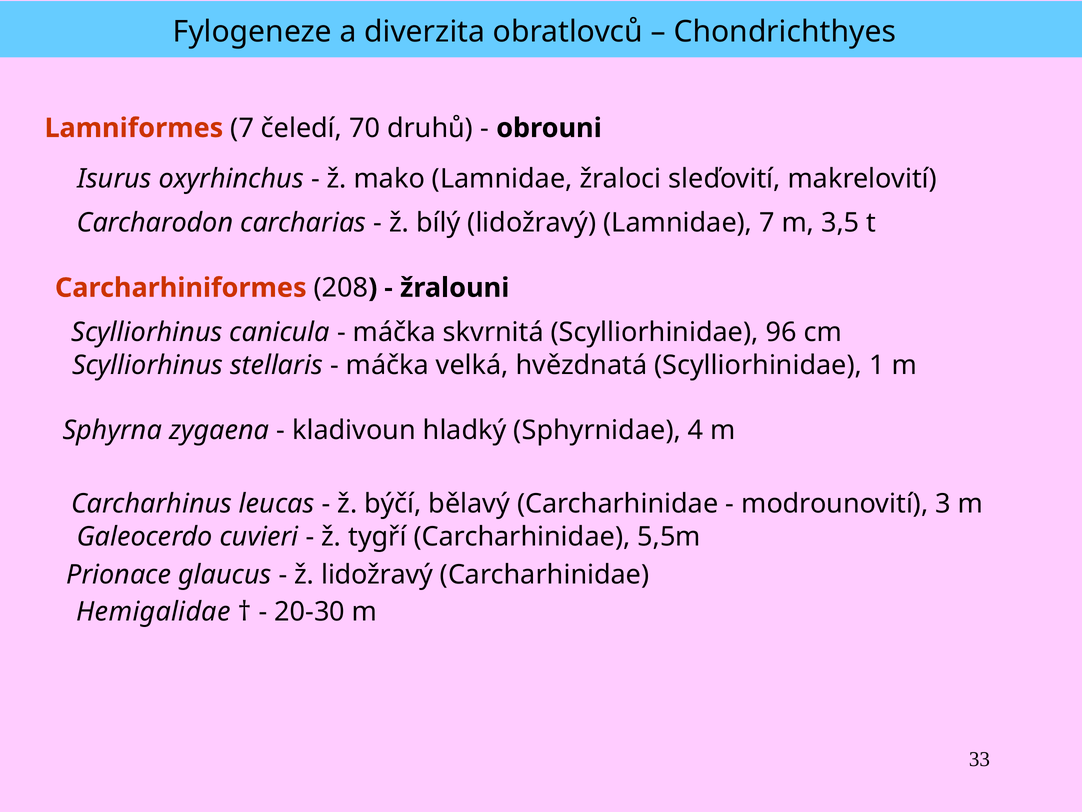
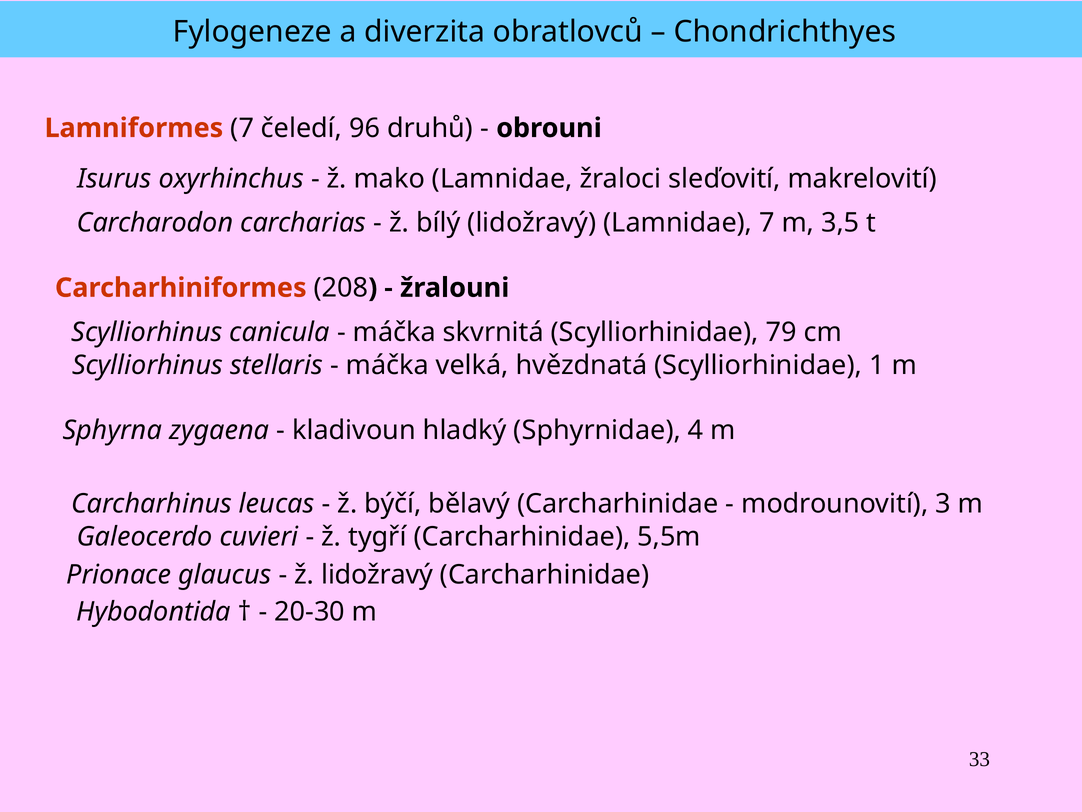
70: 70 -> 96 (365, 128)
96: 96 -> 79 (781, 332)
Hemigalidae: Hemigalidae -> Hybodontida (154, 612)
